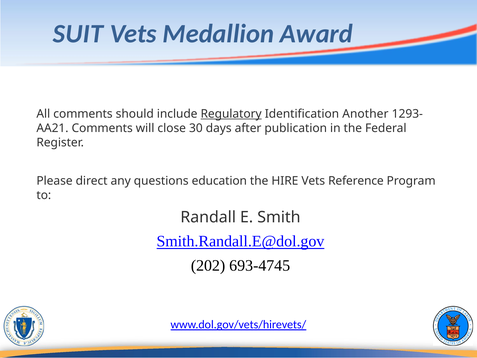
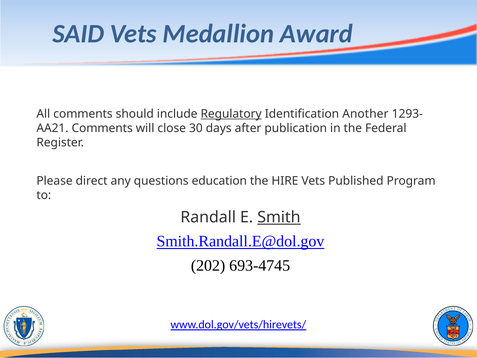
SUIT: SUIT -> SAID (78, 34)
Reference: Reference -> Published (356, 181)
Smith underline: none -> present (279, 217)
